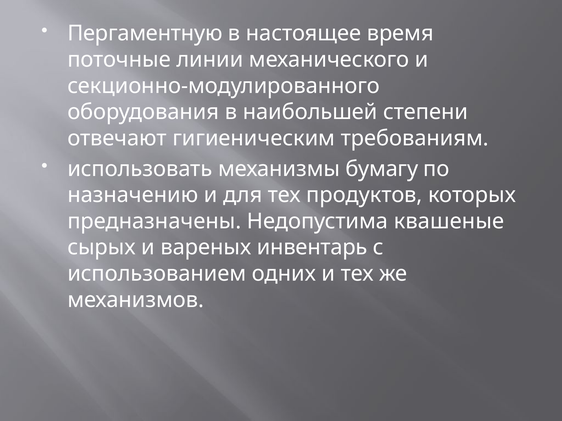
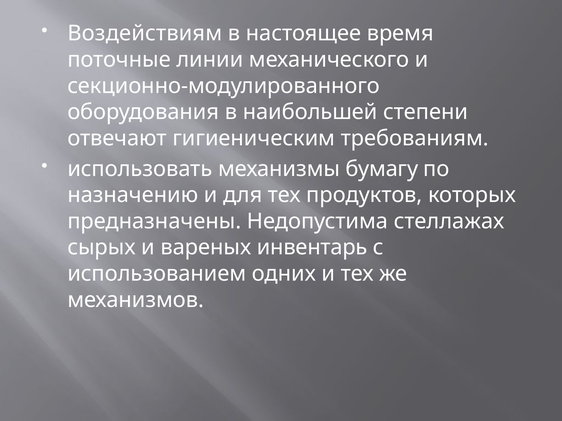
Пергаментную: Пергаментную -> Воздействиям (145, 33)
квашеные: квашеные -> стеллажах (449, 222)
